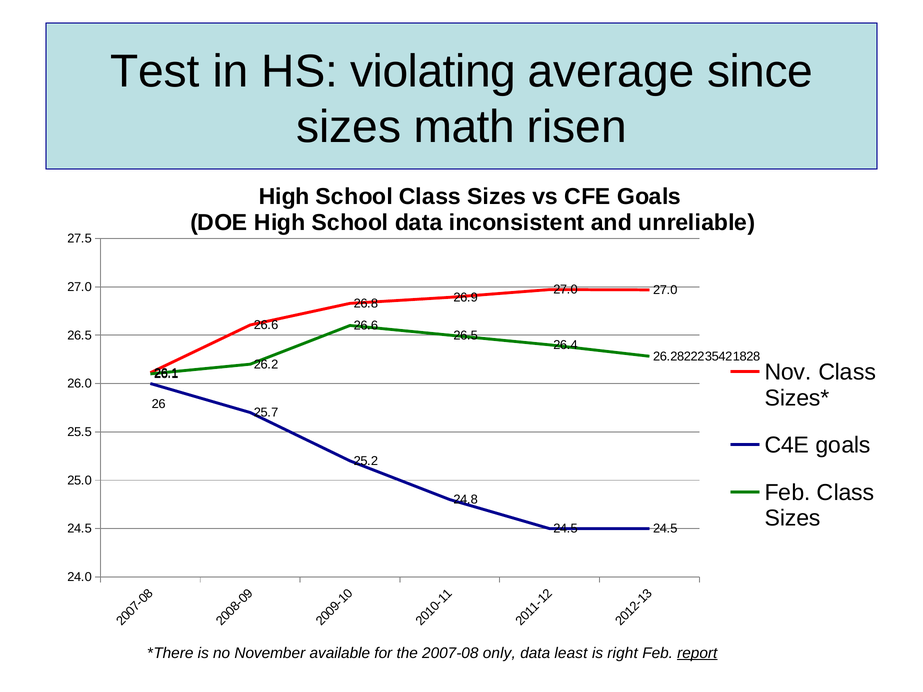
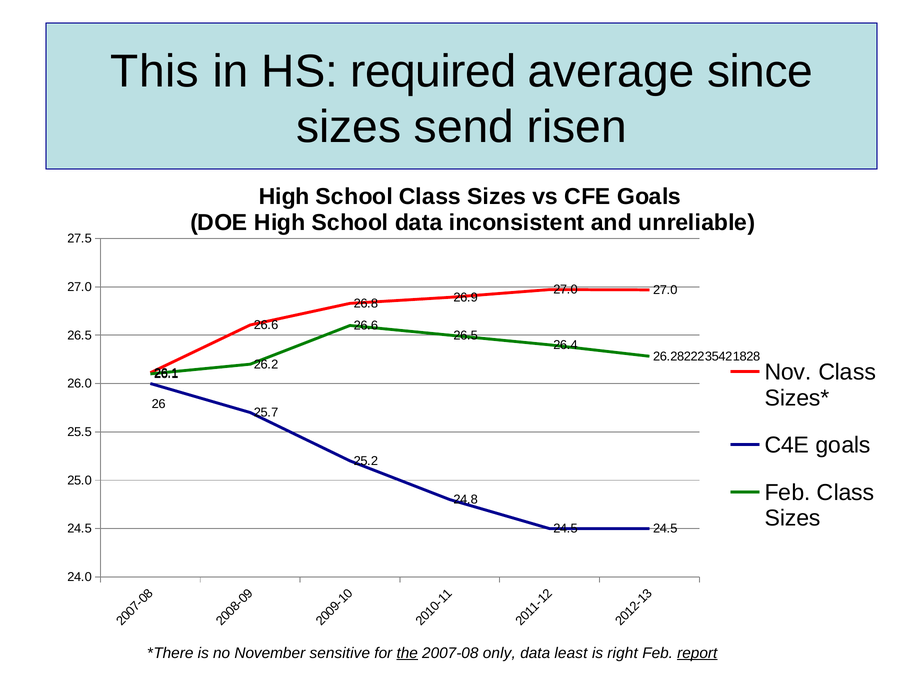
Test: Test -> This (155, 72)
violating: violating -> required (433, 72)
math: math -> send (464, 127)
available: available -> sensitive (340, 653)
the underline: none -> present (407, 653)
